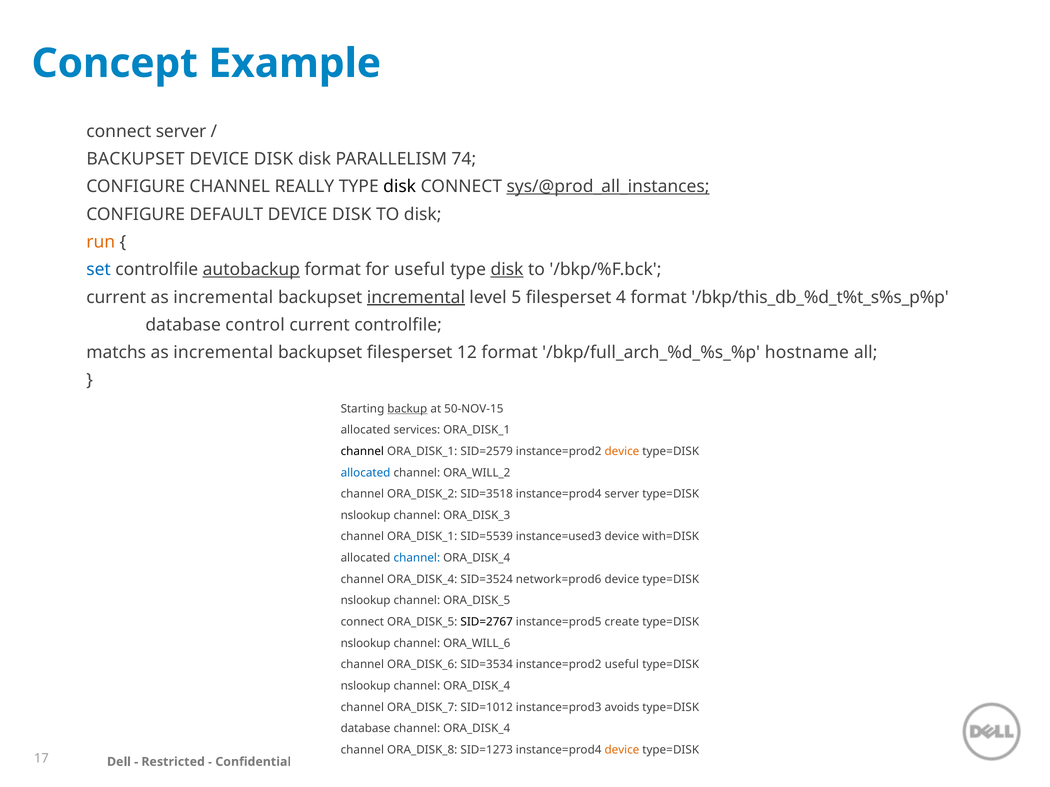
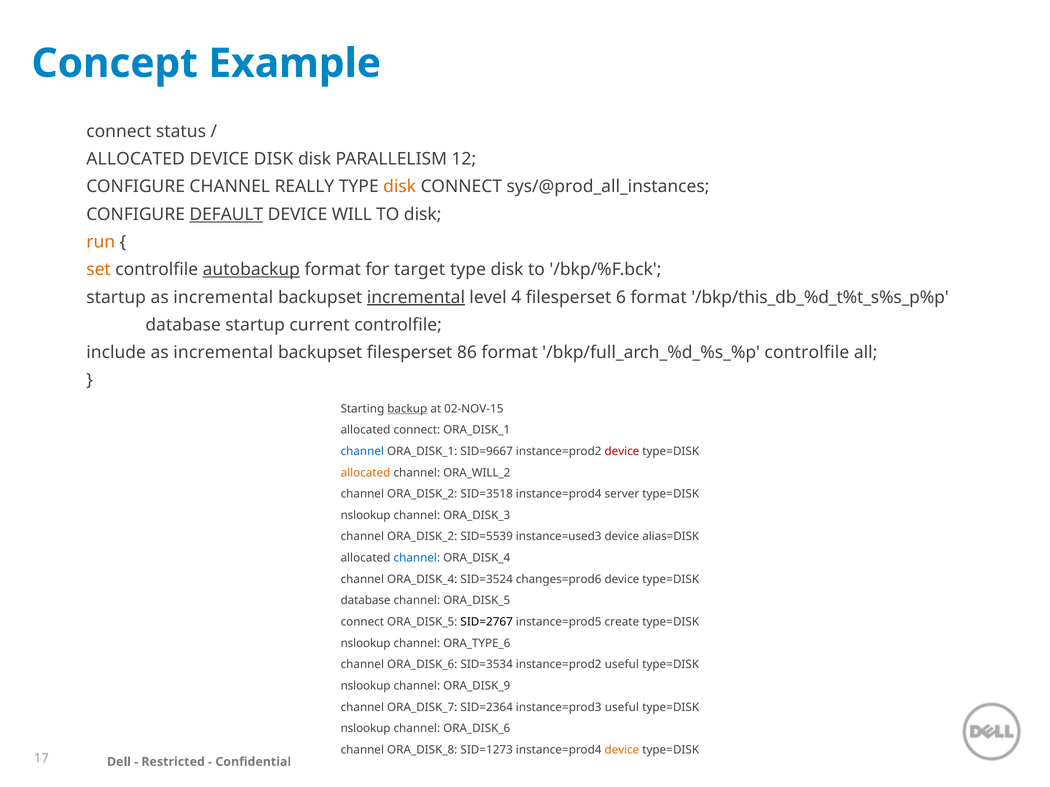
connect server: server -> status (181, 132)
BACKUPSET: BACKUPSET -> ALLOCATED (136, 159)
74: 74 -> 12 (464, 159)
disk colour: black -> orange (400, 187)
sys/@prod_all_instances underline: present -> none (608, 187)
DEFAULT underline: none -> present (226, 214)
DISK: DISK -> WILL (352, 214)
set colour: blue -> orange (99, 270)
for useful: useful -> target (420, 270)
disk underline: present -> none (507, 270)
current: current -> startup (116, 297)
5: 5 -> 4 (516, 297)
4: 4 -> 6 (621, 297)
database control: control -> startup (255, 325)
matchs: matchs -> include (116, 353)
12: 12 -> 86 (467, 353)
/bkp/full_arch_%d_%s_%p hostname: hostname -> controlfile (807, 353)
50-NOV-15: 50-NOV-15 -> 02-NOV-15 (474, 409)
allocated services: services -> connect (417, 430)
channel colour: black -> blue (362, 452)
SID=2579: SID=2579 -> SID=9667 (487, 452)
device colour: orange -> red (622, 452)
allocated colour: blue -> orange (366, 473)
ORA_DISK_1: ORA_DISK_1 -> ORA_DISK_2 (422, 537)
with=DISK: with=DISK -> alias=DISK (671, 537)
network=prod6: network=prod6 -> changes=prod6 (559, 580)
nslookup: nslookup -> database (366, 601)
ORA_WILL_6: ORA_WILL_6 -> ORA_TYPE_6 (477, 644)
ORA_DISK_4: ORA_DISK_4 -> ORA_DISK_9 (477, 686)
SID=1012: SID=1012 -> SID=2364 (487, 708)
instance=prod3 avoids: avoids -> useful (622, 708)
database: database -> nslookup (366, 729)
ORA_DISK_4: ORA_DISK_4 -> ORA_DISK_6 (477, 729)
